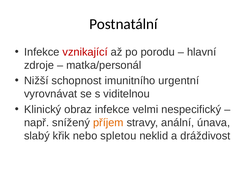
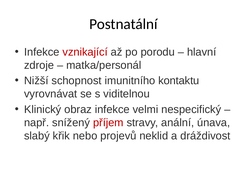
urgentní: urgentní -> kontaktu (179, 80)
příjem colour: orange -> red (108, 122)
spletou: spletou -> projevů (118, 135)
